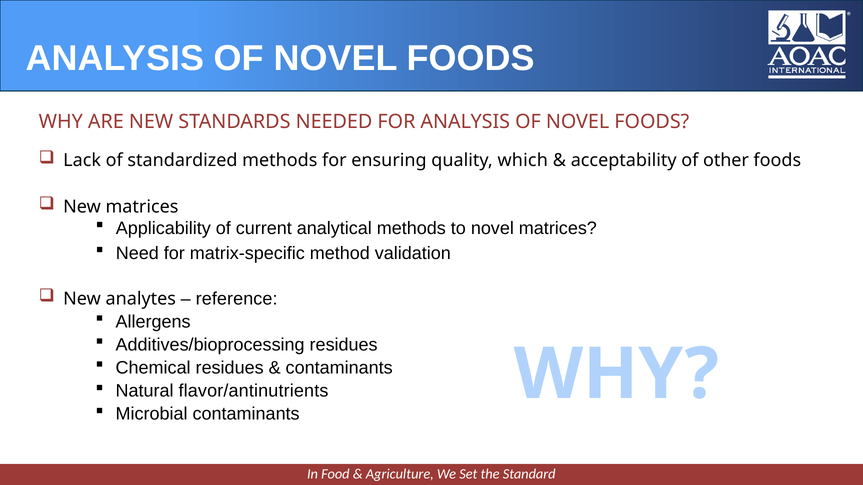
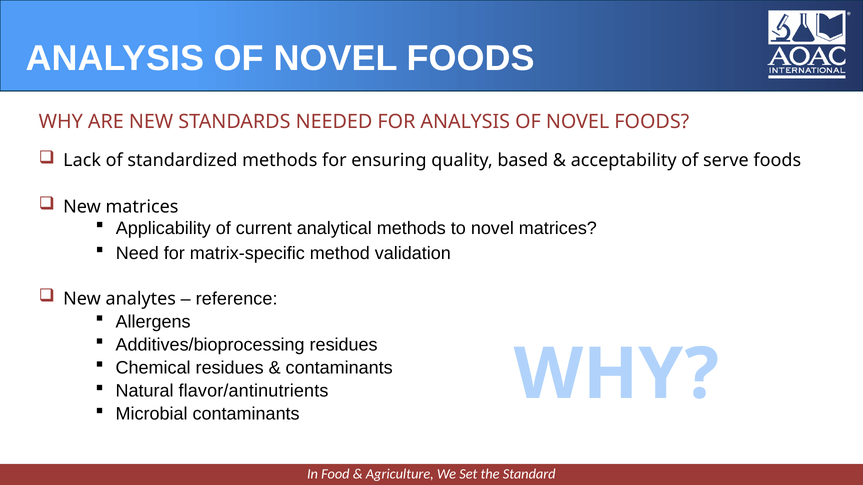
which: which -> based (523, 161)
other: other -> serve (726, 161)
